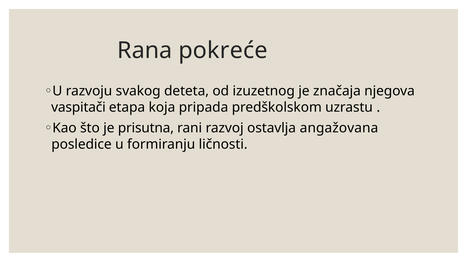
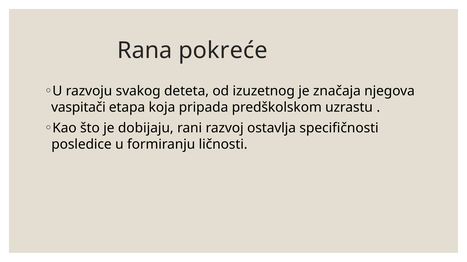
prisutna: prisutna -> dobijaju (146, 128)
angažovana: angažovana -> specifičnosti (339, 128)
